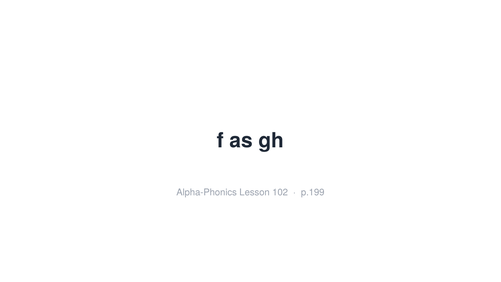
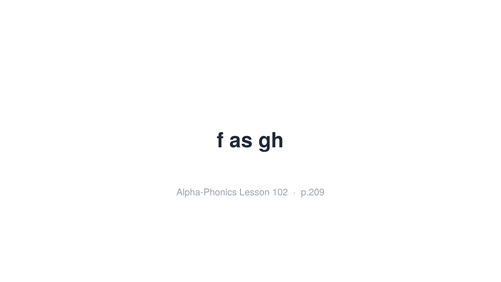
p.199: p.199 -> p.209 (313, 192)
